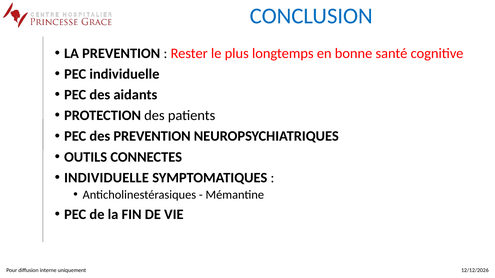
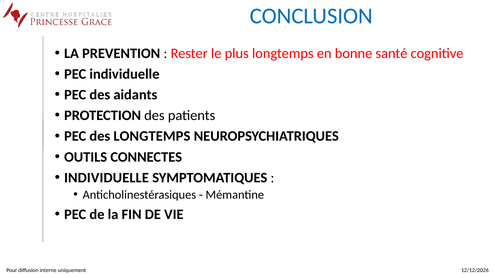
des PREVENTION: PREVENTION -> LONGTEMPS (152, 136)
